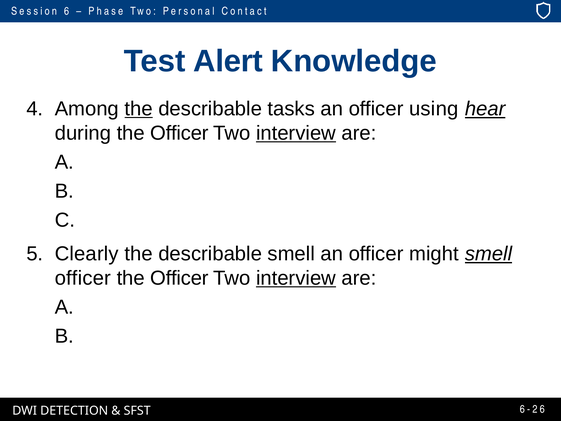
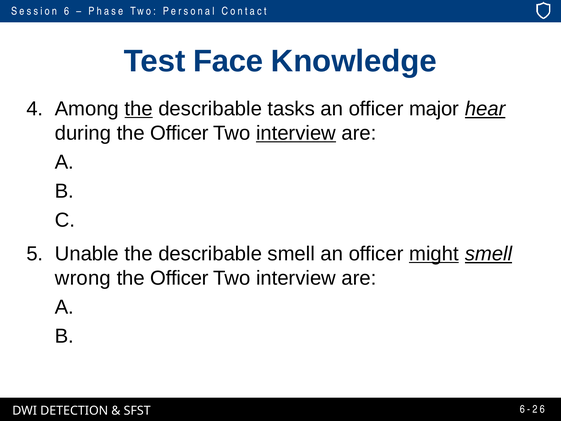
Alert: Alert -> Face (228, 61)
using: using -> major (434, 109)
Clearly: Clearly -> Unable (87, 254)
might underline: none -> present (434, 254)
officer: officer -> wrong (83, 278)
interview underline: present -> none (296, 278)
